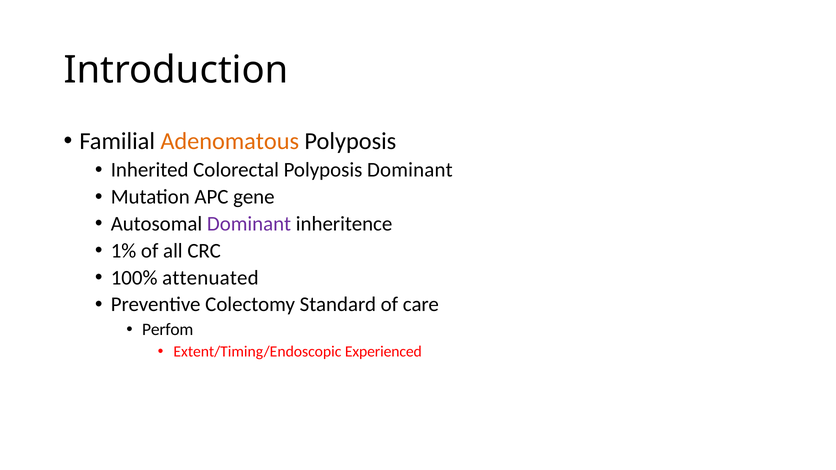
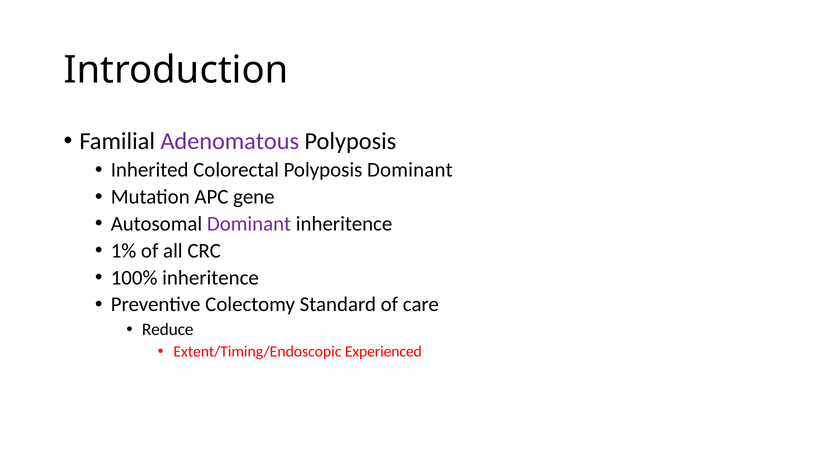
Adenomatous colour: orange -> purple (230, 141)
100% attenuated: attenuated -> inheritence (211, 278)
Perfom: Perfom -> Reduce (168, 330)
